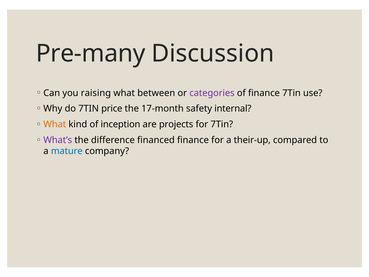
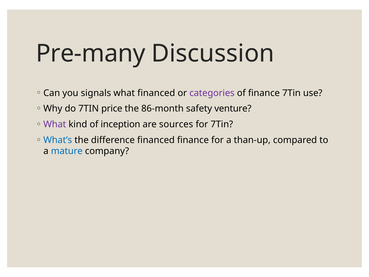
raising: raising -> signals (96, 93)
what between: between -> financed (156, 93)
17-month: 17-month -> 86-month (162, 109)
internal: internal -> venture (233, 109)
What colour: orange -> purple (55, 124)
projects: projects -> sources (176, 124)
What’s colour: purple -> blue (58, 140)
their-up: their-up -> than-up (252, 140)
